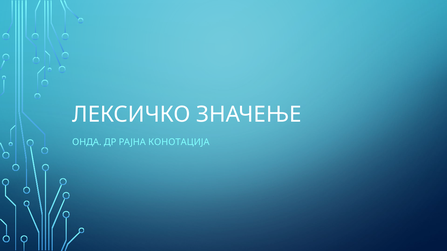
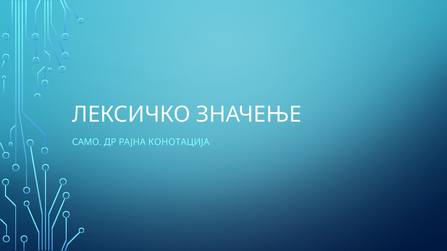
ОНДА: ОНДА -> САМО (87, 142)
